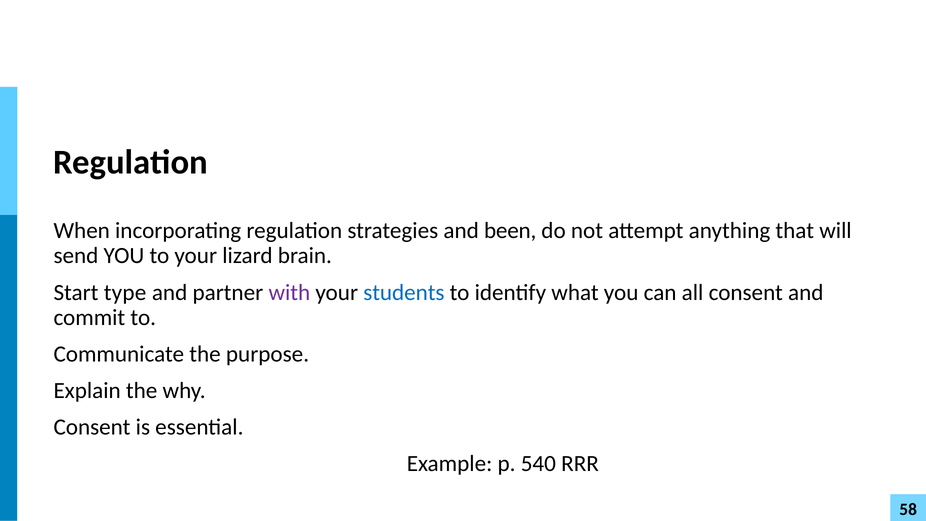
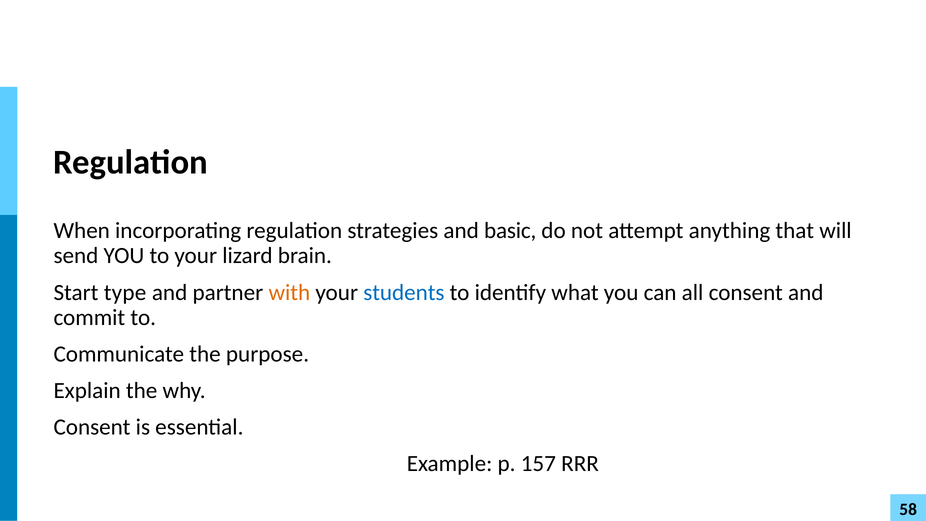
been: been -> basic (510, 231)
with colour: purple -> orange (289, 292)
540: 540 -> 157 (538, 464)
